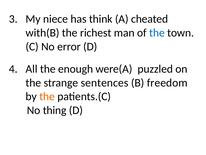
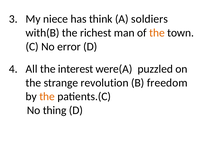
cheated: cheated -> soldiers (149, 19)
the colour: blue -> orange (157, 33)
enough: enough -> interest (76, 69)
sentences: sentences -> revolution (105, 82)
